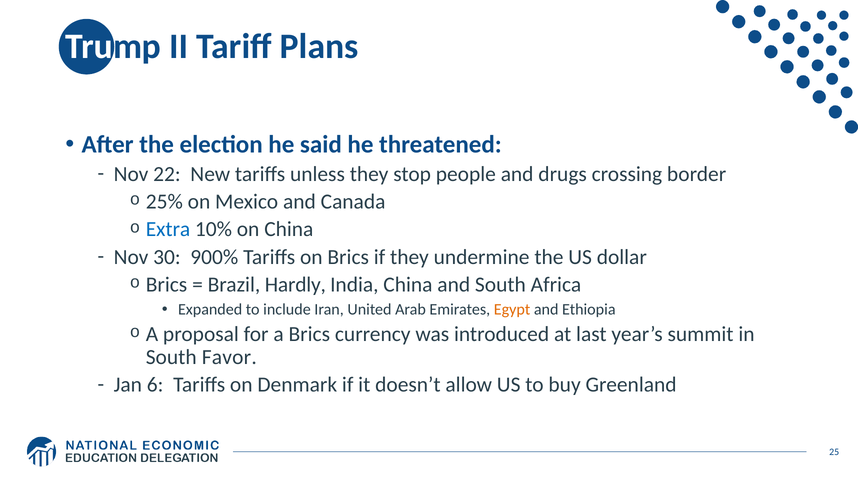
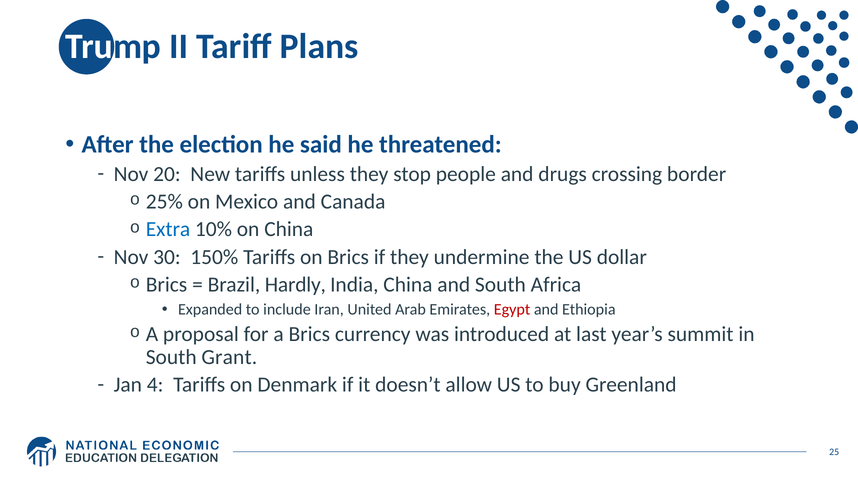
22: 22 -> 20 (167, 174)
900%: 900% -> 150% (214, 257)
Egypt colour: orange -> red (512, 309)
Favor: Favor -> Grant (229, 357)
6: 6 -> 4 (155, 385)
